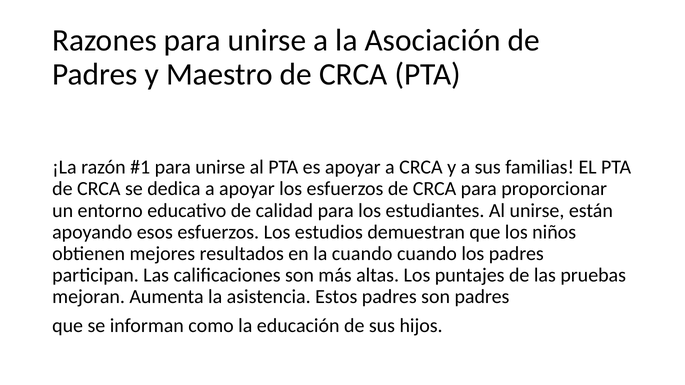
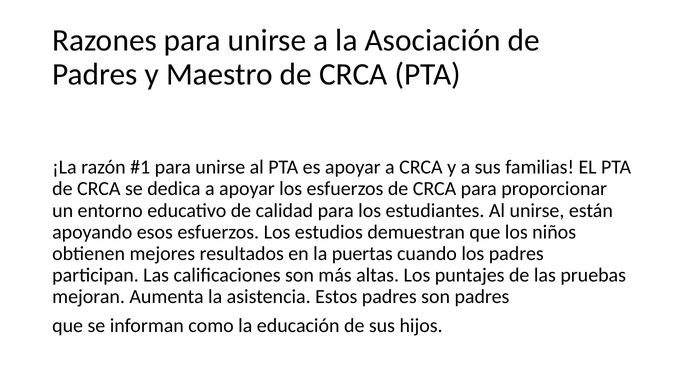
la cuando: cuando -> puertas (362, 254)
